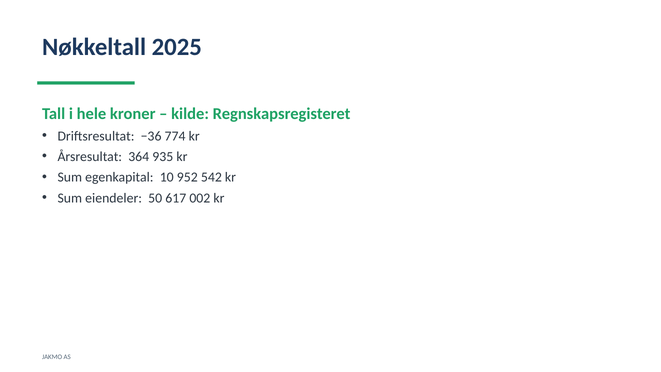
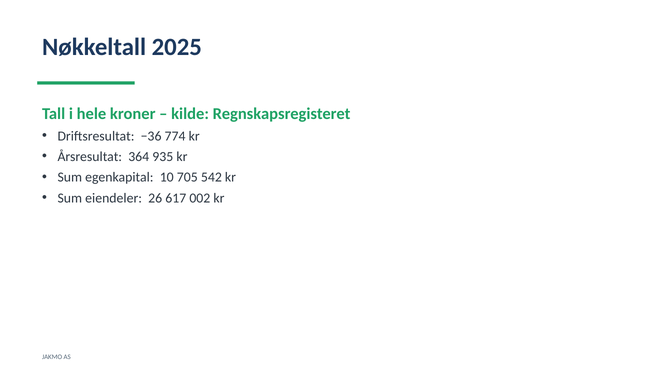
952: 952 -> 705 (187, 177)
50: 50 -> 26 (155, 198)
